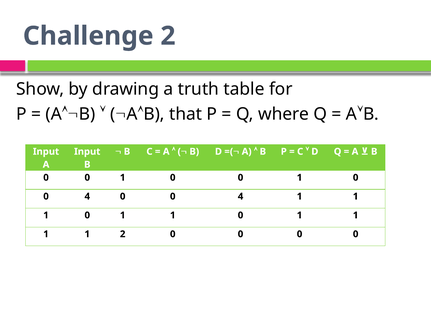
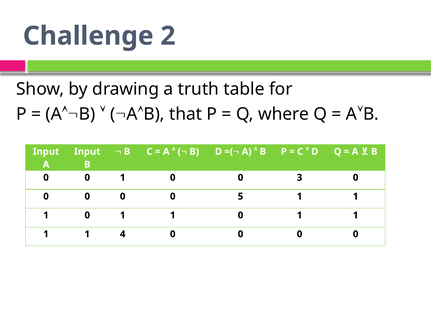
1 0 0 1: 1 -> 3 (300, 178)
4: 4 -> 0 (87, 197)
4: 4 -> 5 (241, 197)
1 2: 2 -> 4 (123, 234)
